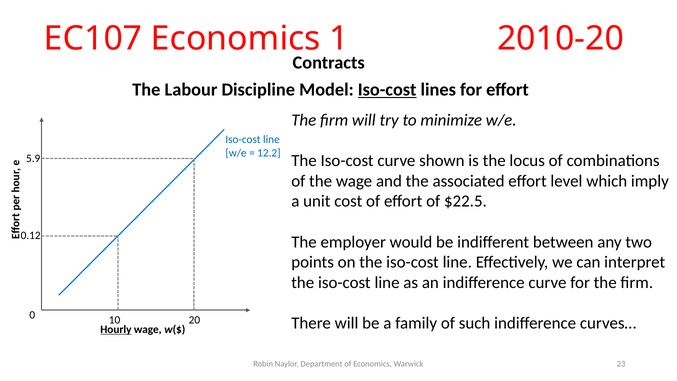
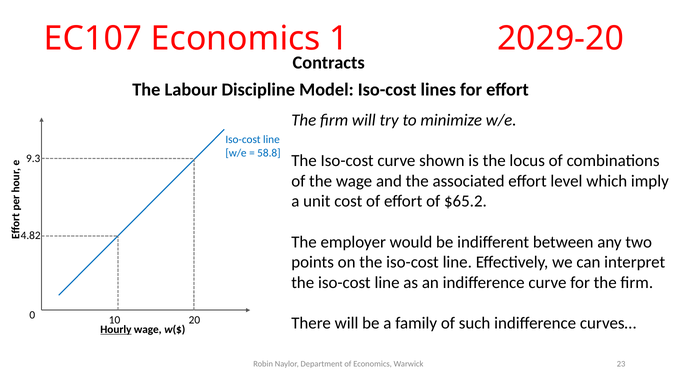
2010-20: 2010-20 -> 2029-20 (561, 38)
Iso-cost underline: present -> none (387, 90)
12.2: 12.2 -> 58.8 (269, 153)
5.9: 5.9 -> 9.3 (33, 159)
$22.5: $22.5 -> $65.2 (465, 201)
0.12: 0.12 -> 4.82 (31, 235)
